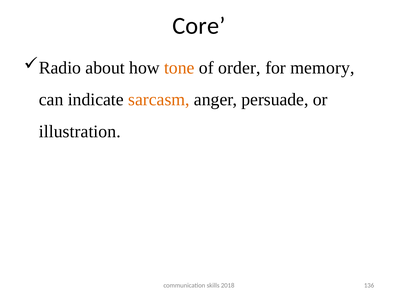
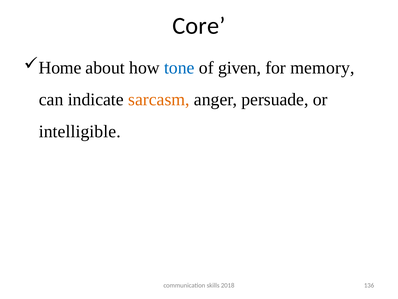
Radio: Radio -> Home (60, 68)
tone colour: orange -> blue (179, 68)
order: order -> given (240, 68)
illustration: illustration -> intelligible (80, 131)
